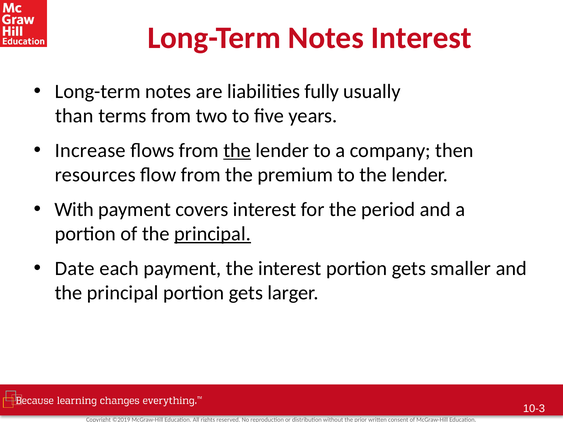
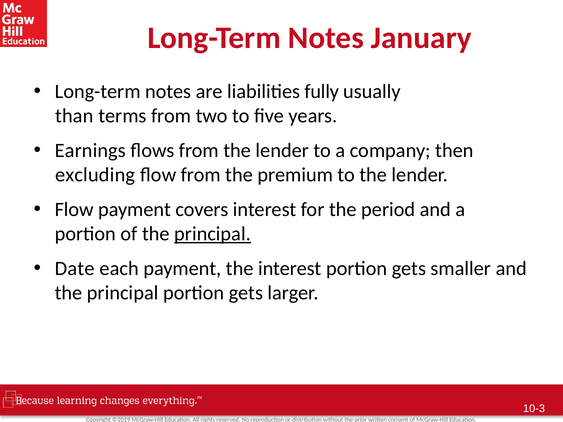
Notes Interest: Interest -> January (421, 38)
Increase: Increase -> Earnings (90, 151)
the underline: present -> none (237, 151)
resources: resources -> excluding (95, 175)
With: With -> Flow (74, 210)
